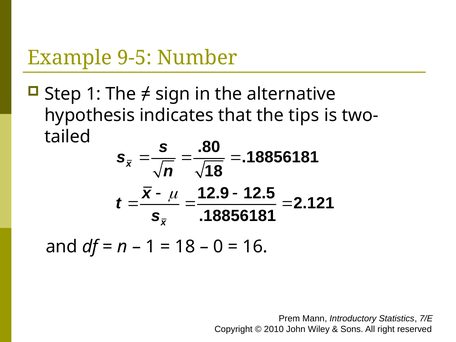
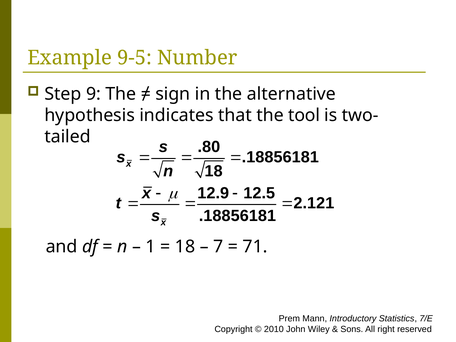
Step 1: 1 -> 9 (93, 94)
tips: tips -> tool (304, 115)
0: 0 -> 7 (218, 246)
16: 16 -> 71 (255, 246)
